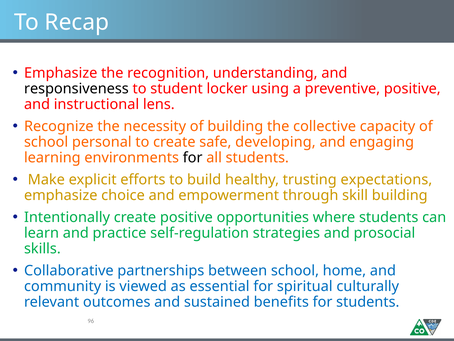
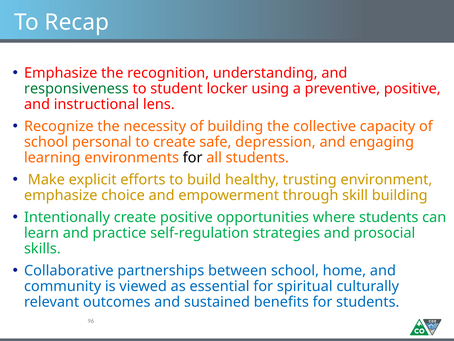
responsiveness colour: black -> green (76, 89)
developing: developing -> depression (275, 142)
expectations: expectations -> environment (386, 179)
